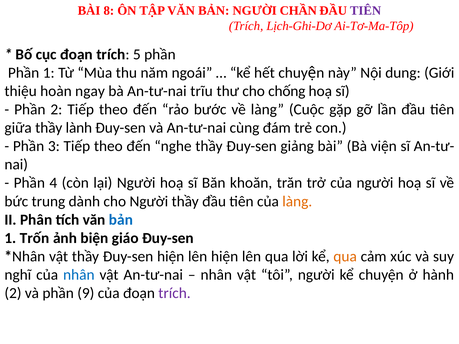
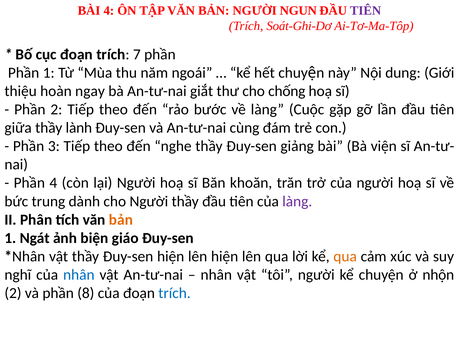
BÀI 8: 8 -> 4 (109, 11)
CHẦN: CHẦN -> NGUN (298, 11)
Lịch-Ghi-Dơ: Lịch-Ghi-Dơ -> Soát-Ghi-Dơ (299, 26)
5: 5 -> 7 (137, 55)
trĩu: trĩu -> giắt (202, 91)
làng colour: orange -> purple (297, 201)
bản colour: blue -> orange (121, 220)
Trốn: Trốn -> Ngát (35, 238)
hành: hành -> nhộn (438, 275)
9: 9 -> 8 (86, 293)
trích colour: purple -> blue (174, 293)
